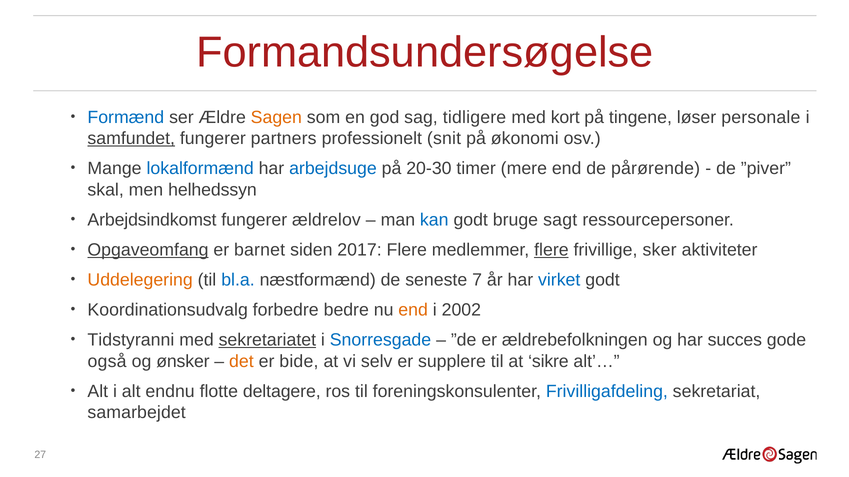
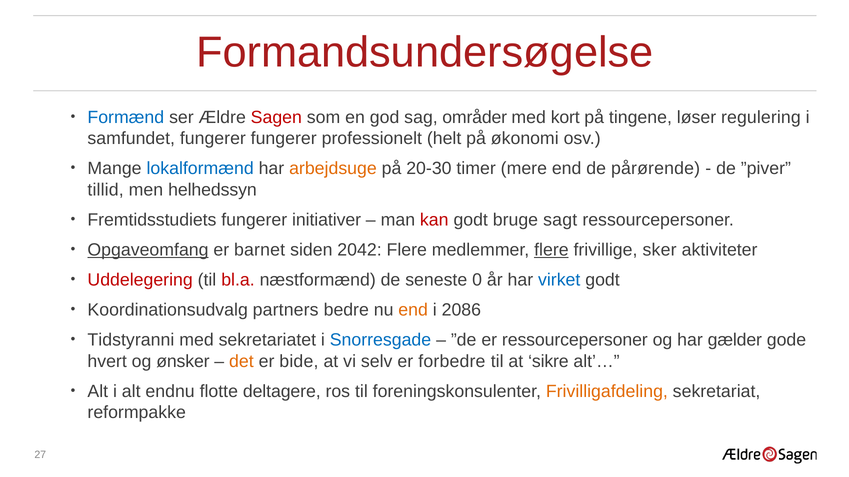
Sagen colour: orange -> red (276, 117)
tidligere: tidligere -> områder (475, 117)
personale: personale -> regulering (761, 117)
samfundet underline: present -> none (131, 139)
fungerer partners: partners -> fungerer (284, 139)
snit: snit -> helt (444, 139)
arbejdsuge colour: blue -> orange (333, 169)
skal: skal -> tillid (106, 190)
Arbejdsindkomst: Arbejdsindkomst -> Fremtidsstudiets (152, 220)
ældrelov: ældrelov -> initiativer (327, 220)
kan colour: blue -> red (434, 220)
2017: 2017 -> 2042 (360, 250)
Uddelegering colour: orange -> red (140, 280)
bl.a colour: blue -> red (238, 280)
7: 7 -> 0 (477, 280)
forbedre: forbedre -> partners (286, 310)
2002: 2002 -> 2086 (461, 310)
sekretariatet underline: present -> none (267, 340)
er ældrebefolkningen: ældrebefolkningen -> ressourcepersoner (575, 340)
succes: succes -> gælder (735, 340)
også: også -> hvert (107, 362)
supplere: supplere -> forbedre (452, 362)
Frivilligafdeling colour: blue -> orange (607, 392)
samarbejdet: samarbejdet -> reformpakke (137, 413)
